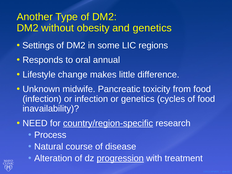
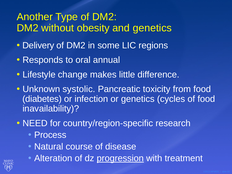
Settings: Settings -> Delivery (38, 45)
midwife: midwife -> systolic (79, 89)
infection: infection -> diabetes (42, 99)
country/region-specific underline: present -> none (108, 123)
